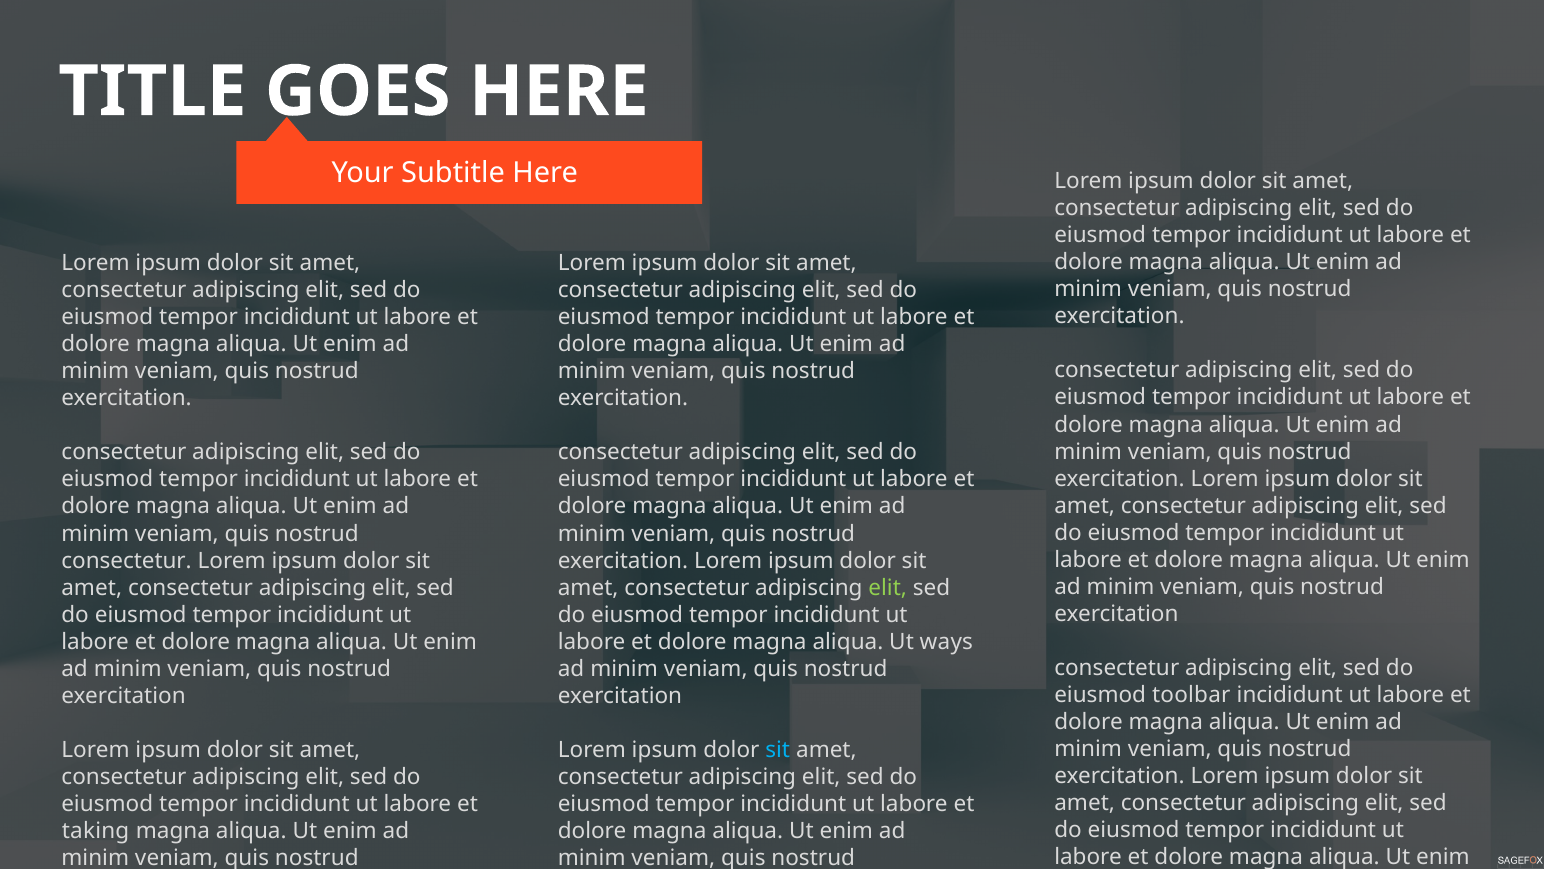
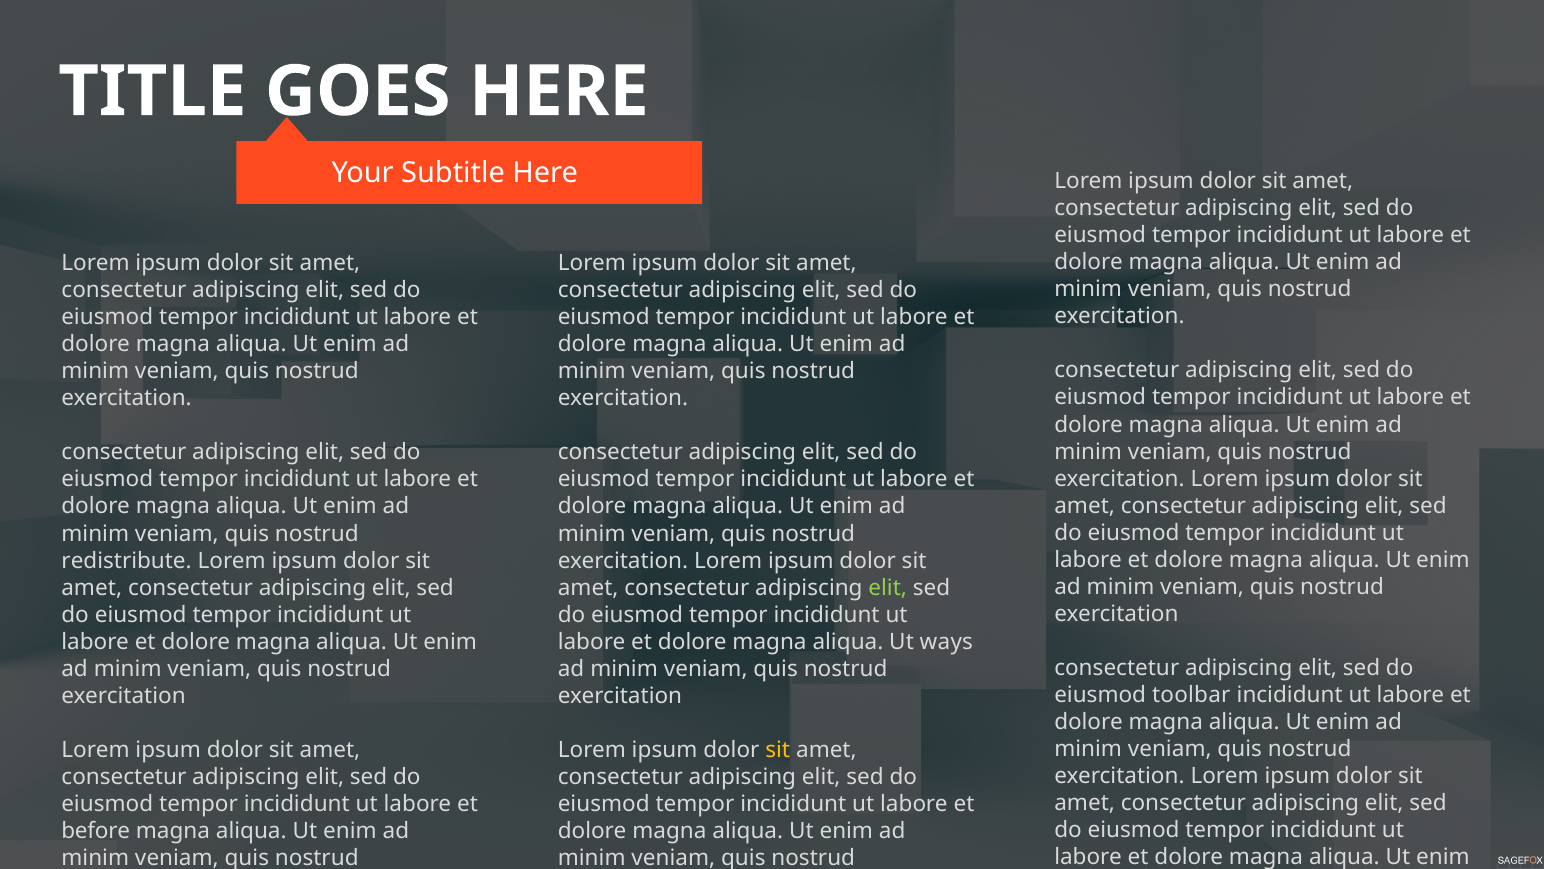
consectetur: consectetur -> redistribute (127, 560)
sit colour: light blue -> yellow (778, 750)
taking: taking -> before (96, 831)
